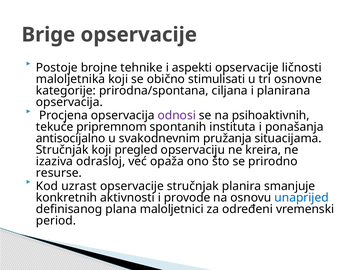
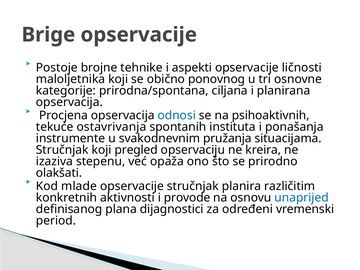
stimulisati: stimulisati -> ponovnog (217, 79)
odnosi colour: purple -> blue (177, 115)
pripremnom: pripremnom -> ostavrivanja (111, 127)
antisocijalno: antisocijalno -> instrumente (71, 138)
odrasloj: odrasloj -> stepenu (101, 161)
resurse: resurse -> olakšati (59, 173)
uzrast: uzrast -> mlade (79, 186)
smanjuje: smanjuje -> različitim (290, 186)
maloljetnici: maloljetnici -> dijagnostici (172, 209)
